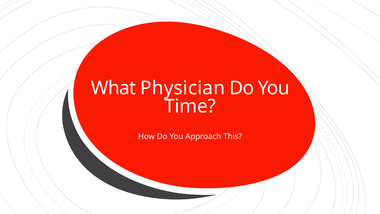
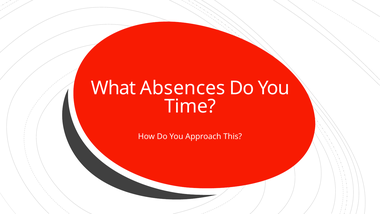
Physician: Physician -> Absences (183, 88)
